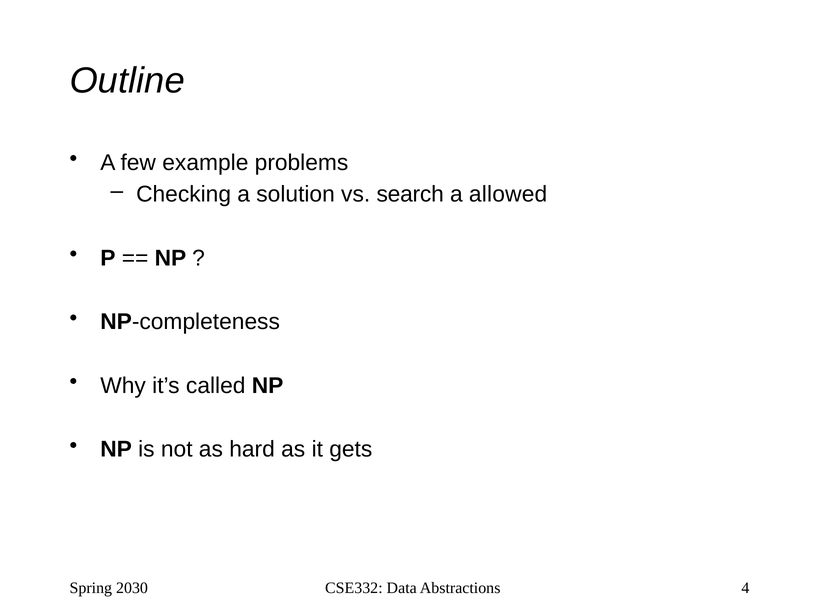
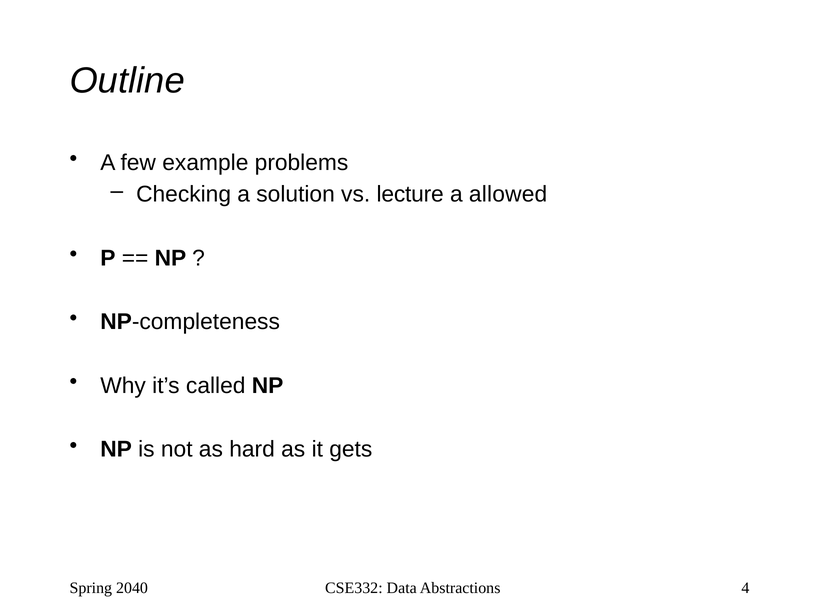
search: search -> lecture (410, 195)
2030: 2030 -> 2040 (132, 588)
